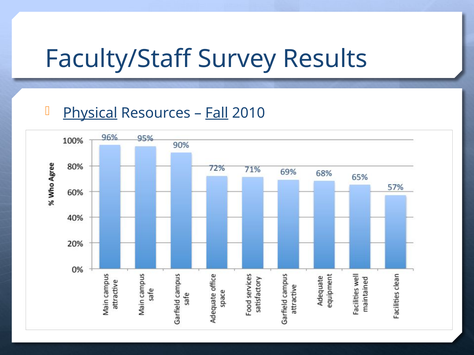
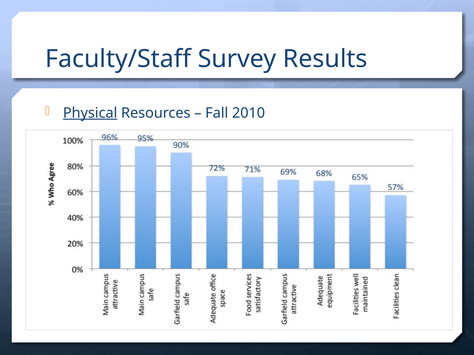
Fall underline: present -> none (217, 113)
